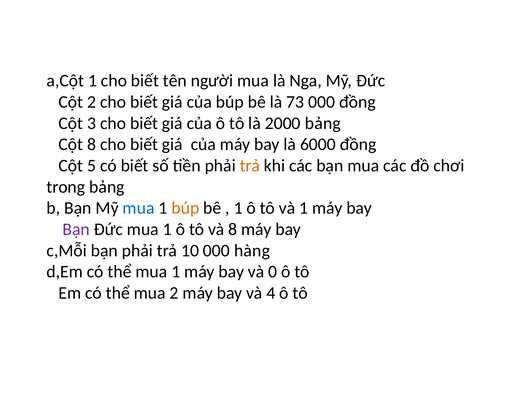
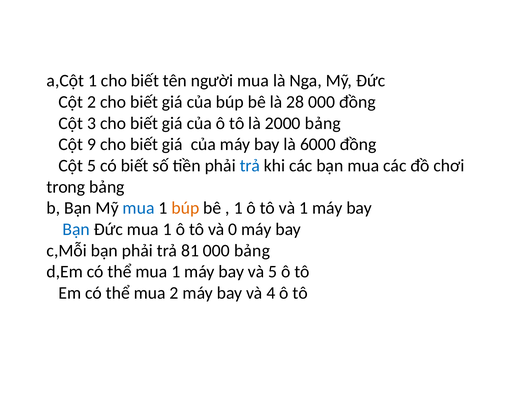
73: 73 -> 28 (295, 102)
Cột 8: 8 -> 9 (92, 144)
trả colour: orange -> blue (250, 165)
Bạn colour: purple -> blue (76, 229)
và 8: 8 -> 0 (233, 229)
10: 10 -> 81 (190, 250)
000 hàng: hàng -> bảng (252, 250)
và 0: 0 -> 5 (273, 271)
